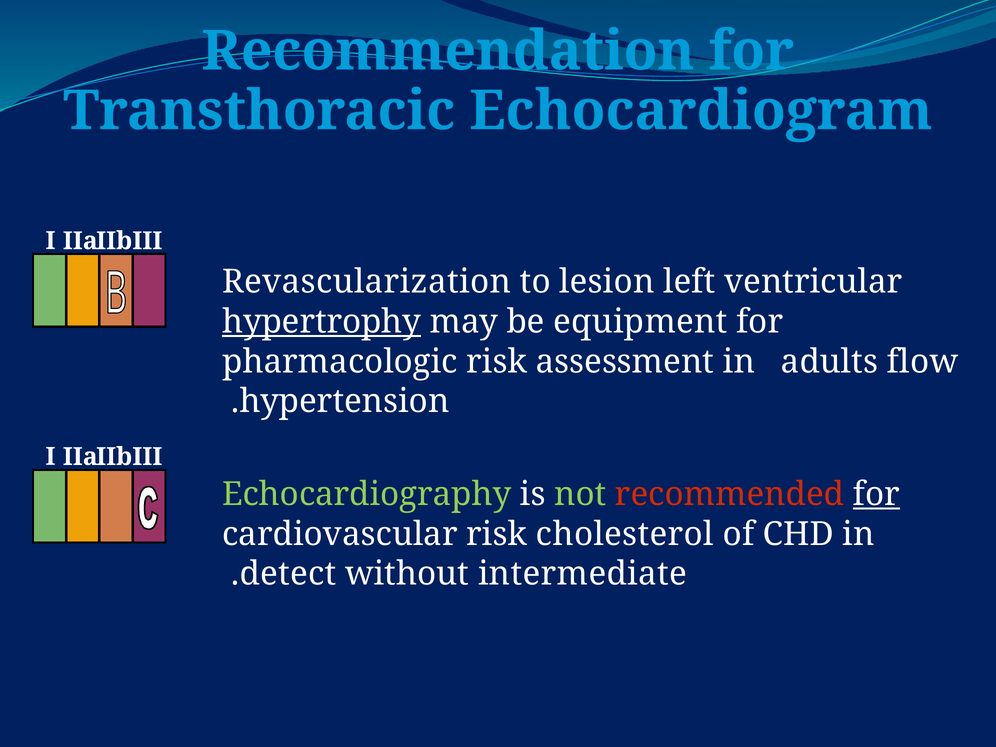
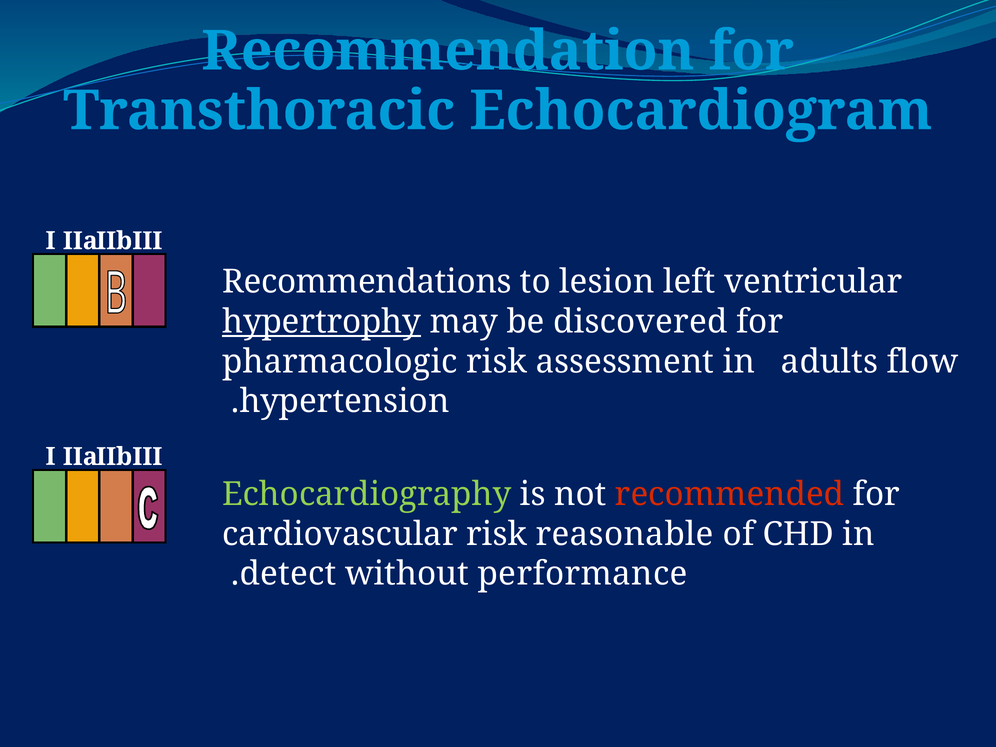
Revascularization: Revascularization -> Recommendations (367, 282)
equipment: equipment -> discovered (640, 322)
not colour: light green -> white (580, 494)
for underline: present -> none (876, 494)
cholesterol: cholesterol -> reasonable (625, 534)
intermediate: intermediate -> performance (583, 574)
